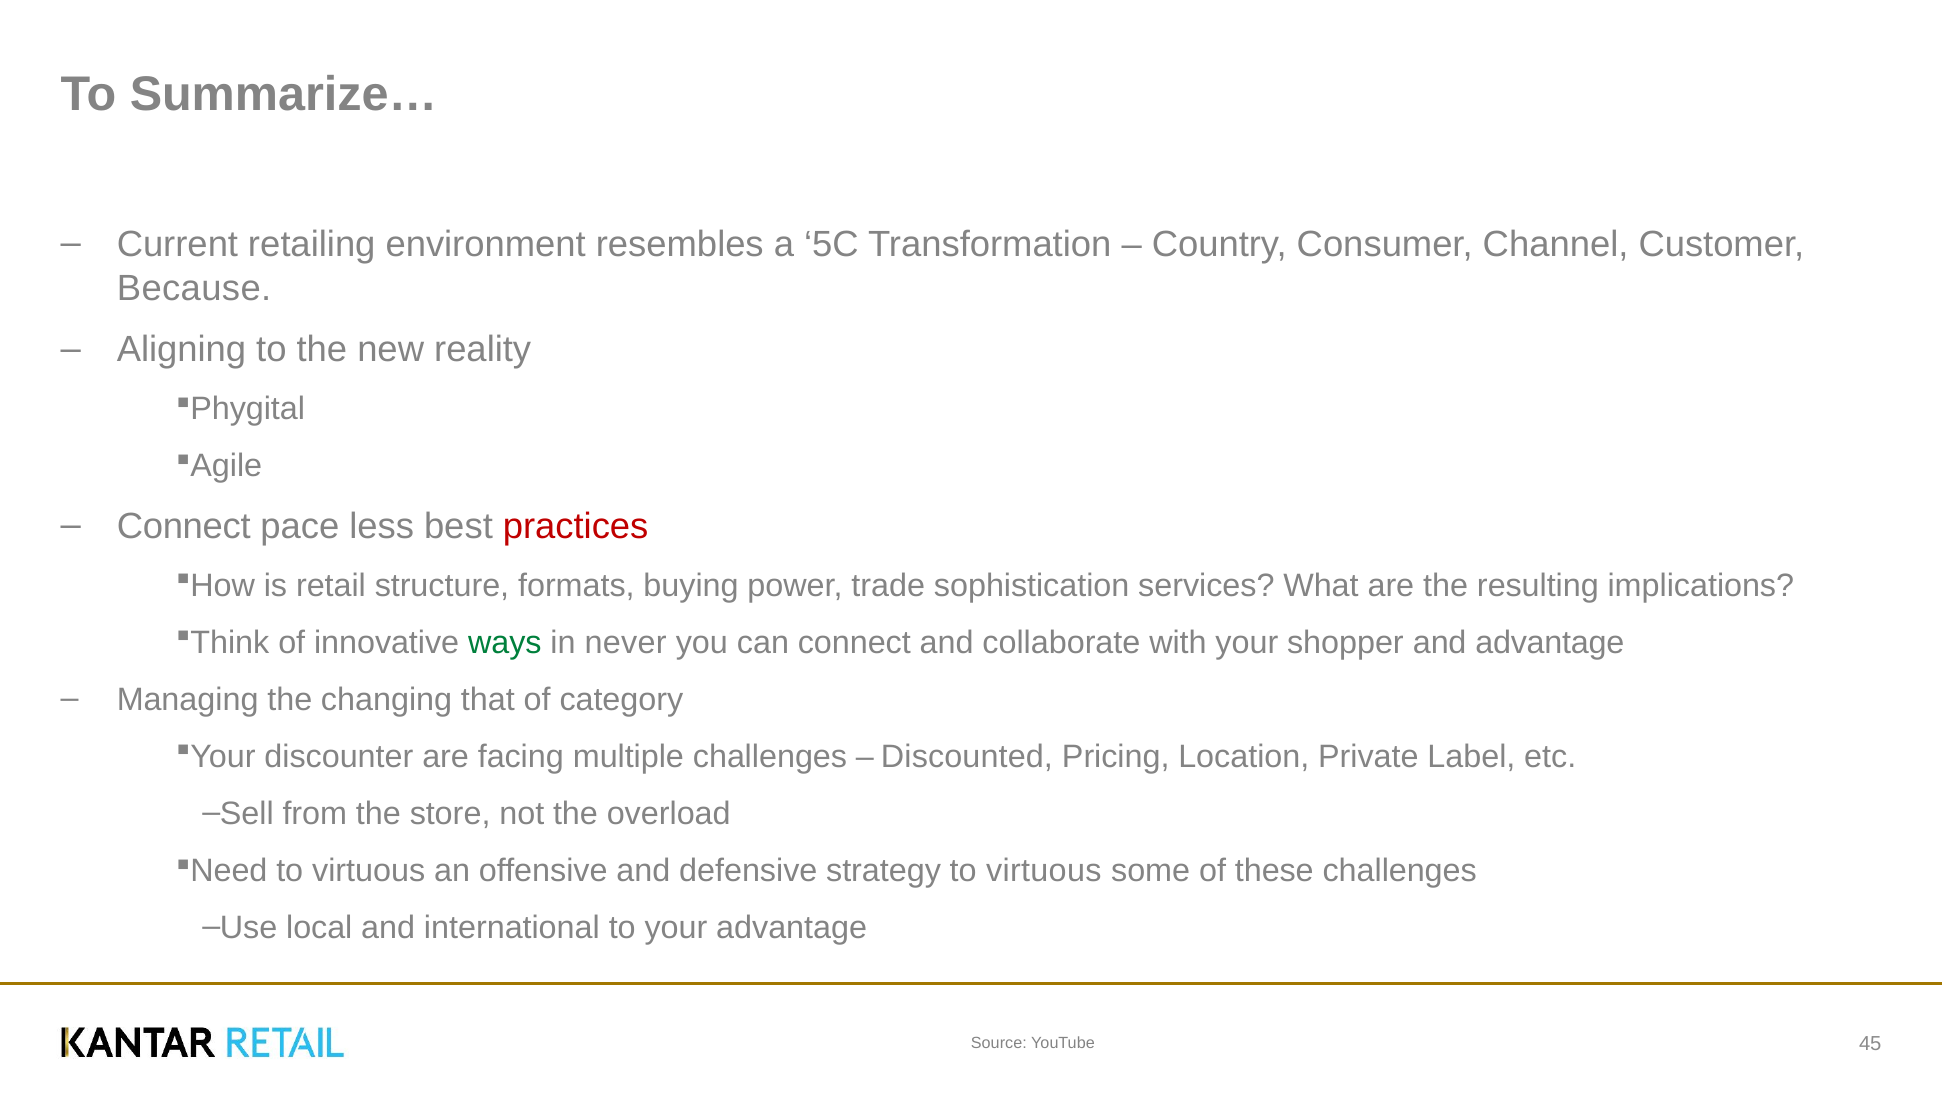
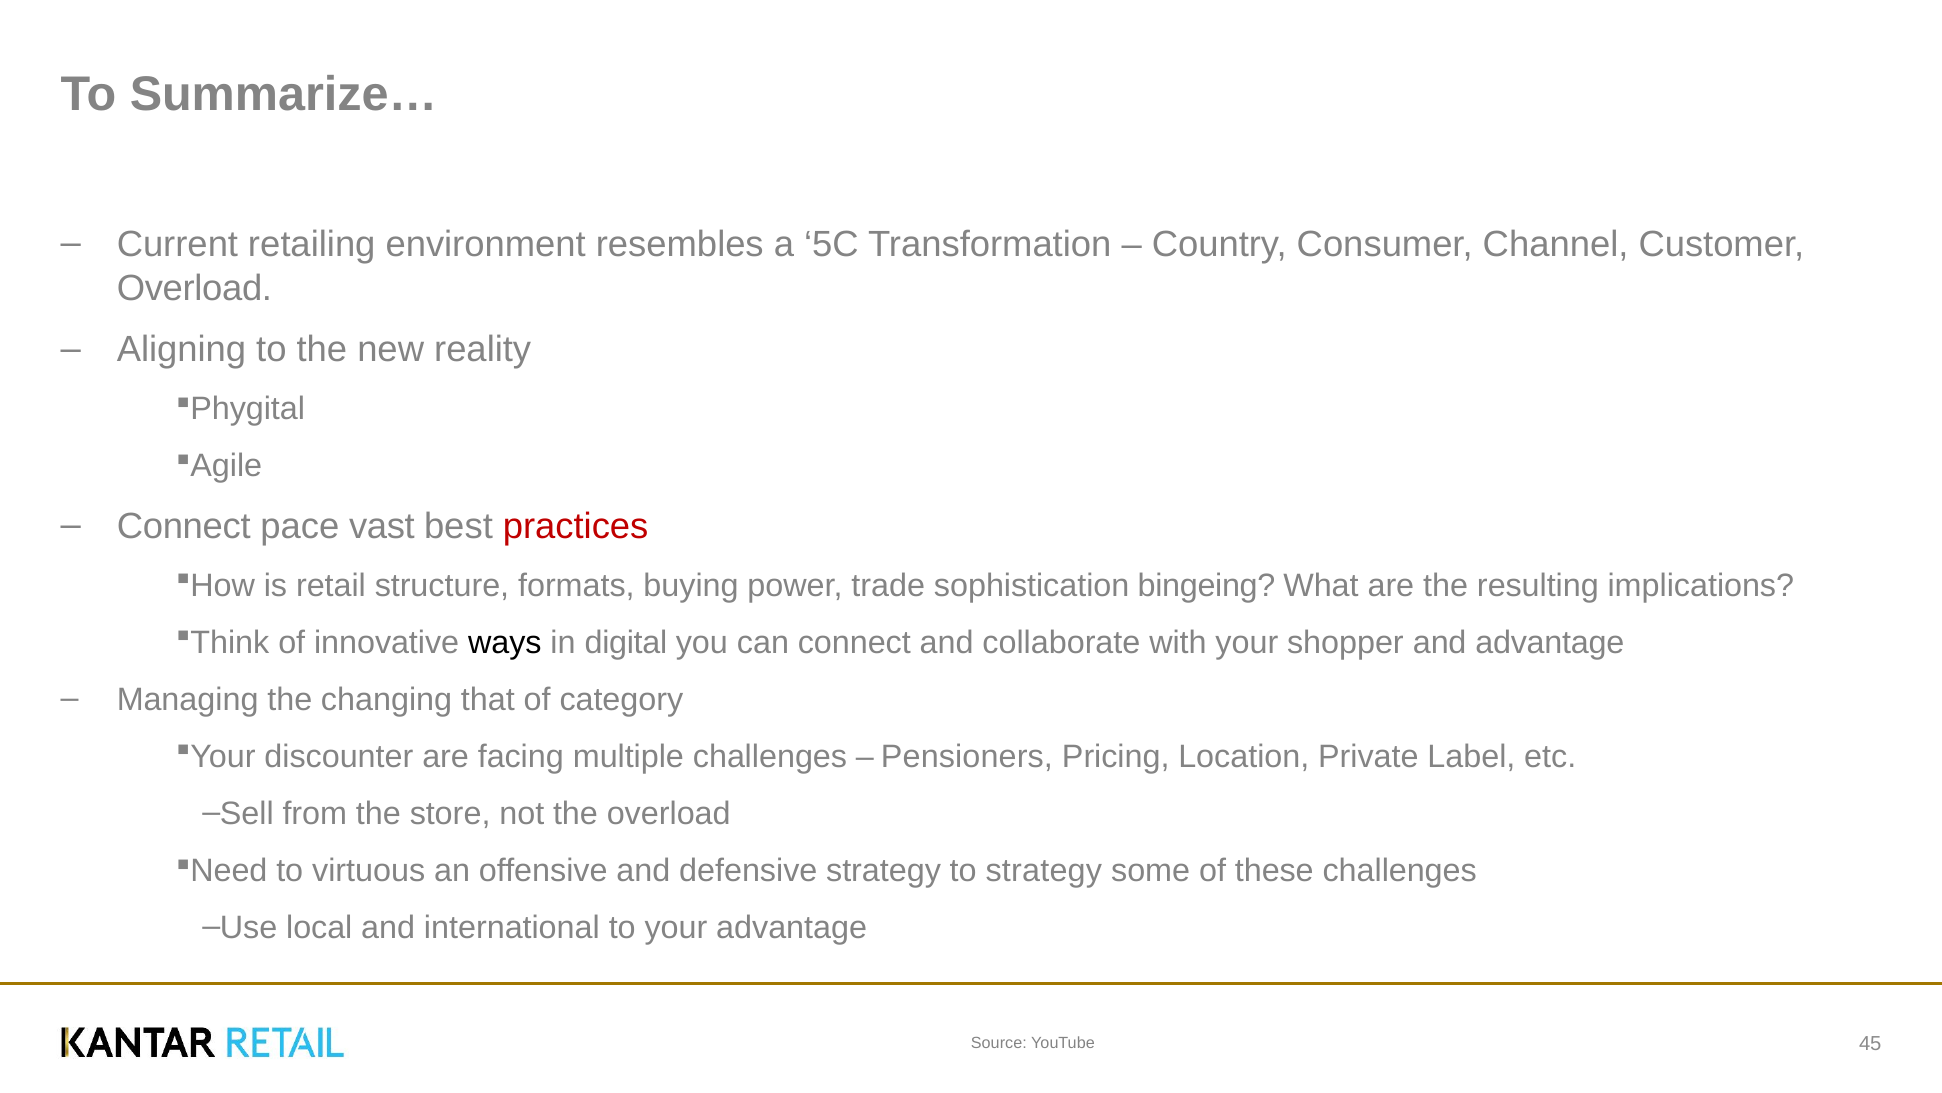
Because: Because -> Overload (194, 288)
less: less -> vast (382, 526)
services: services -> bingeing (1207, 585)
ways colour: green -> black (505, 642)
never: never -> digital (626, 642)
Discounted: Discounted -> Pensioners (967, 756)
strategy to virtuous: virtuous -> strategy (1044, 870)
